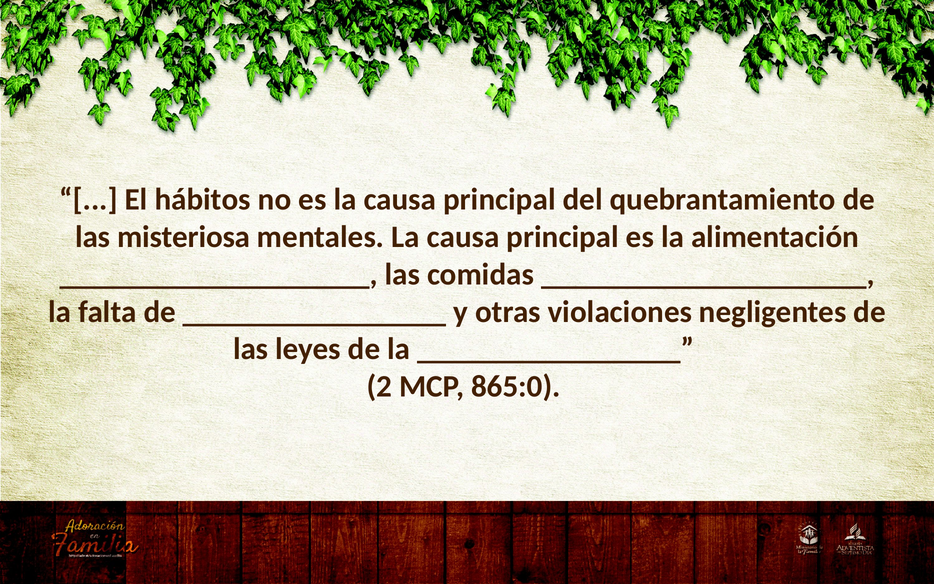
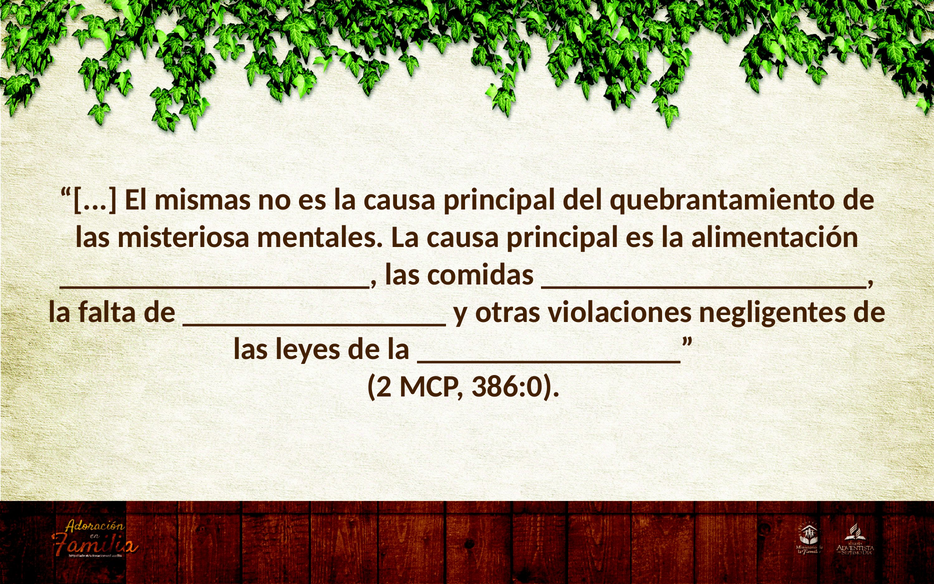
hábitos: hábitos -> mismas (203, 200)
865:0: 865:0 -> 386:0 (516, 386)
